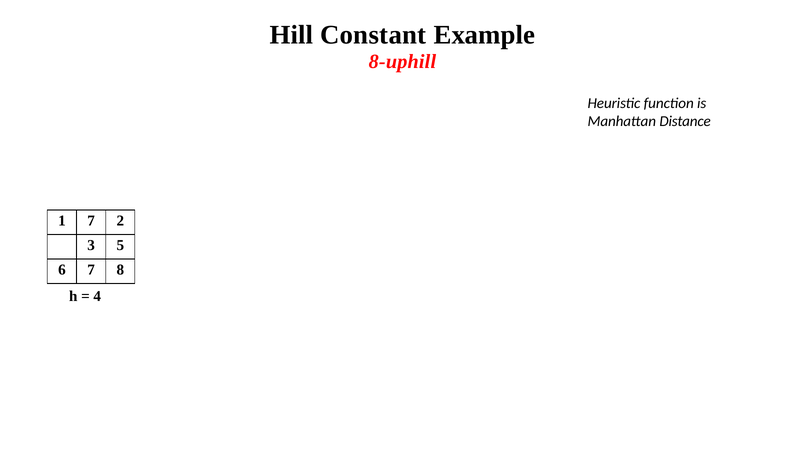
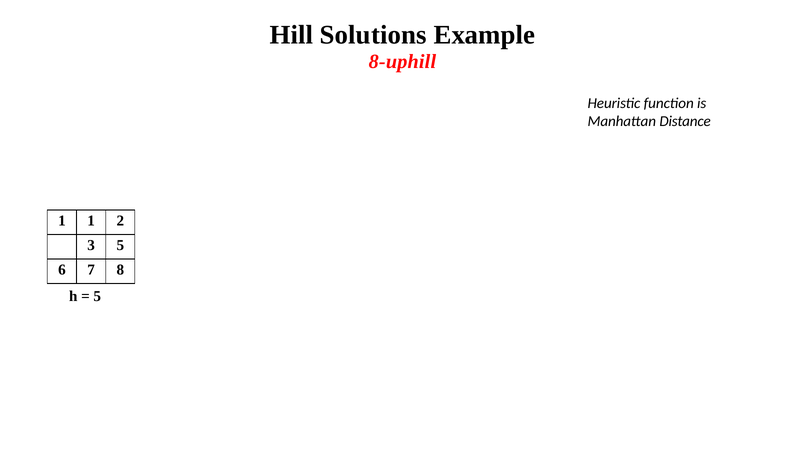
Constant: Constant -> Solutions (373, 35)
1 7: 7 -> 1 (91, 221)
4: 4 -> 5 (97, 296)
